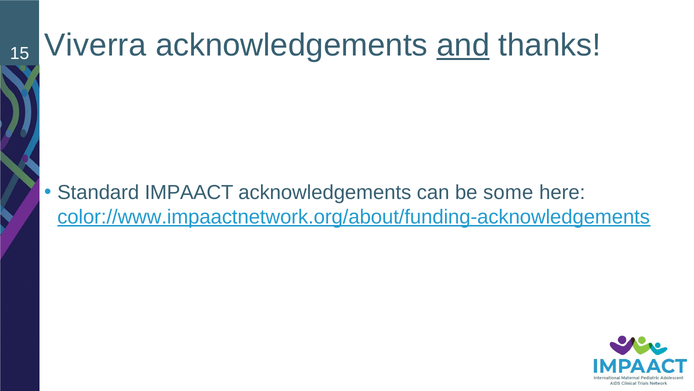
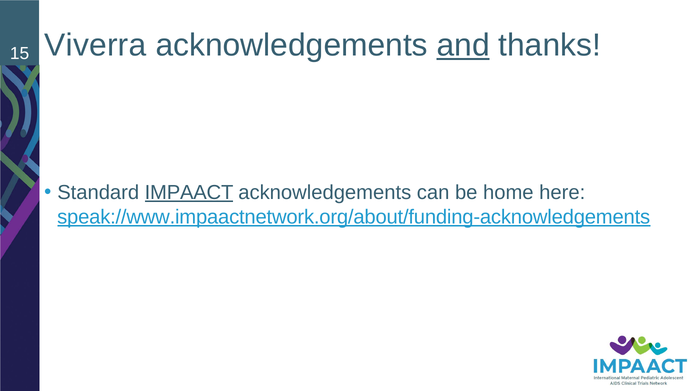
IMPAACT underline: none -> present (189, 192)
some: some -> home (508, 192)
color://www.impaactnetwork.org/about/funding-acknowledgements: color://www.impaactnetwork.org/about/funding-acknowledgements -> speak://www.impaactnetwork.org/about/funding-acknowledgements (354, 217)
